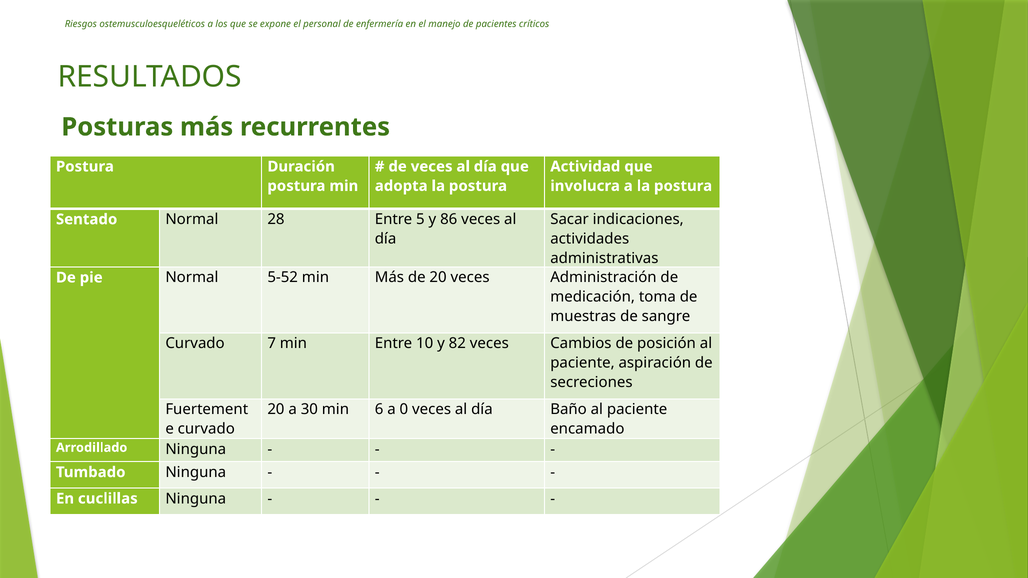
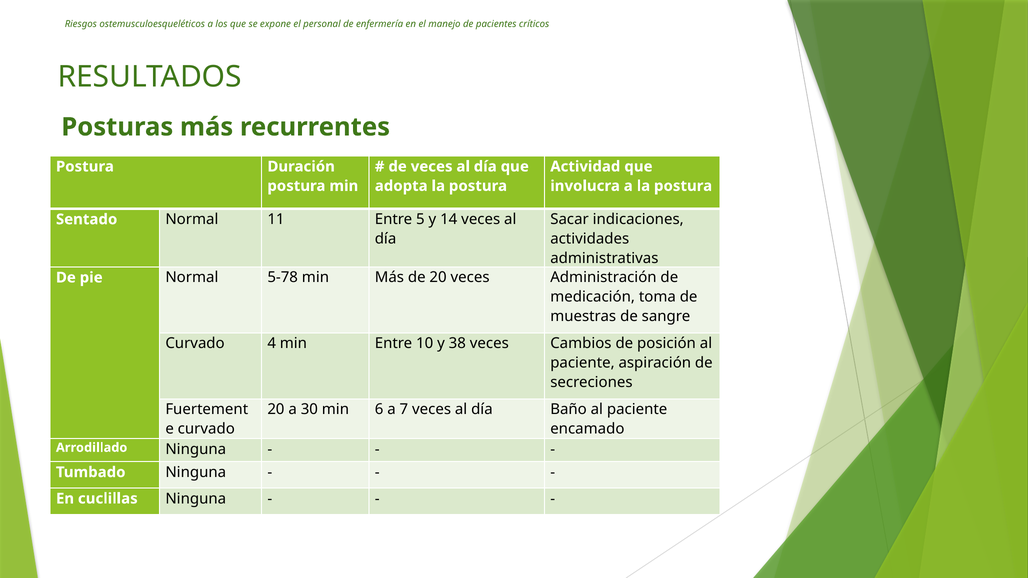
28: 28 -> 11 (276, 219)
86: 86 -> 14 (449, 219)
5-52: 5-52 -> 5-78 (283, 278)
7: 7 -> 4 (272, 344)
82: 82 -> 38 (457, 344)
0: 0 -> 7 (404, 410)
